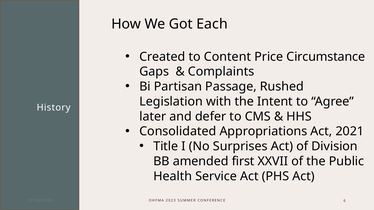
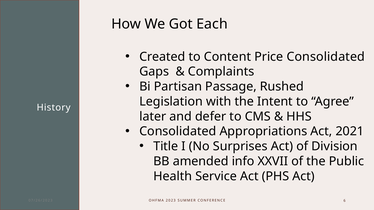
Price Circumstance: Circumstance -> Consolidated (326, 57)
first: first -> info (243, 162)
